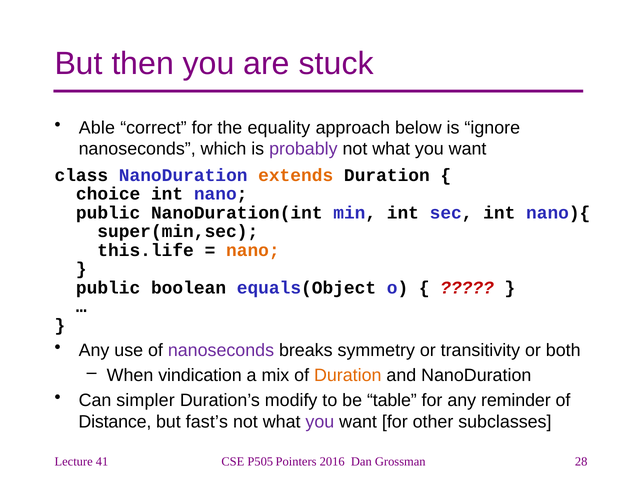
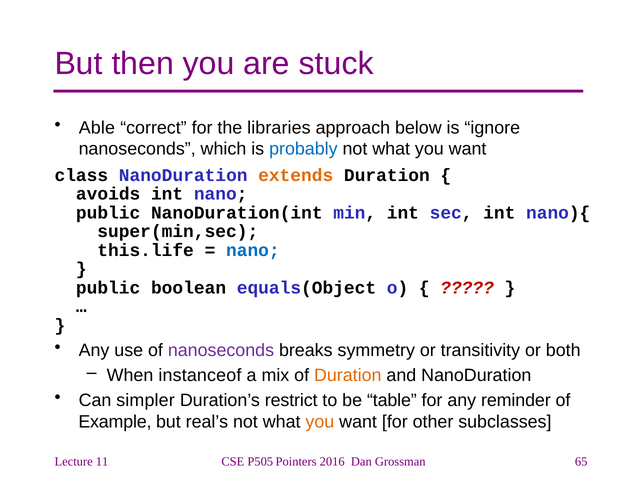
equality: equality -> libraries (279, 128)
probably colour: purple -> blue (303, 149)
choice: choice -> avoids (108, 194)
nano colour: orange -> blue (253, 250)
vindication: vindication -> instanceof (200, 375)
modify: modify -> restrict (291, 400)
Distance: Distance -> Example (115, 421)
fast’s: fast’s -> real’s (207, 421)
you colour: purple -> orange (320, 421)
41: 41 -> 11 (102, 461)
28: 28 -> 65 (581, 461)
